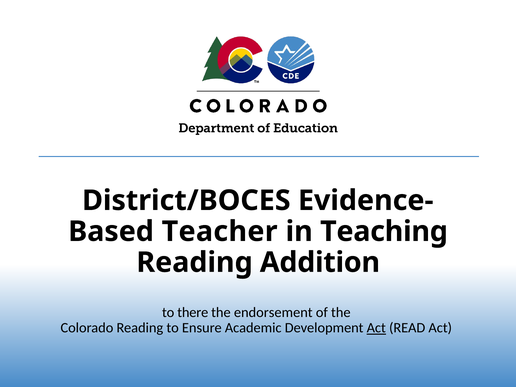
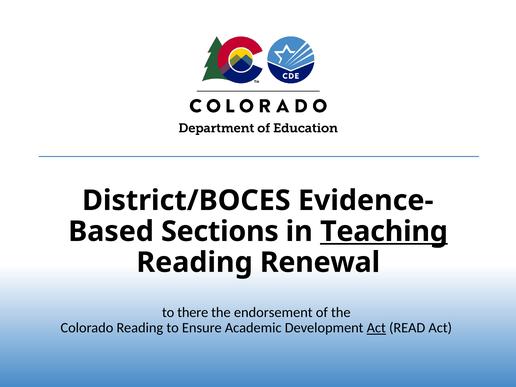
Teacher: Teacher -> Sections (220, 231)
Teaching underline: none -> present (384, 231)
Addition: Addition -> Renewal (320, 262)
